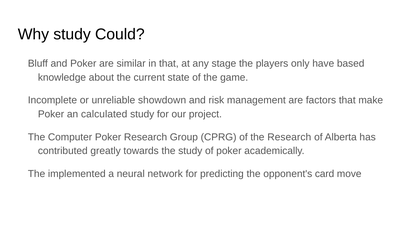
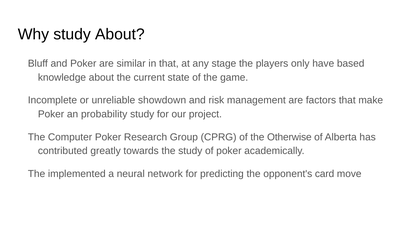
study Could: Could -> About (120, 34)
calculated: calculated -> probability (104, 114)
the Research: Research -> Otherwise (289, 137)
